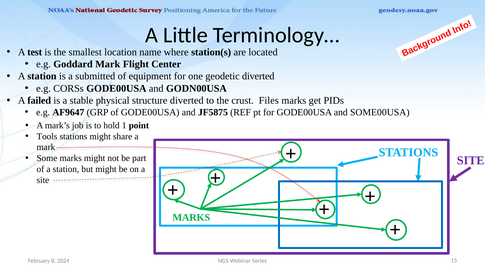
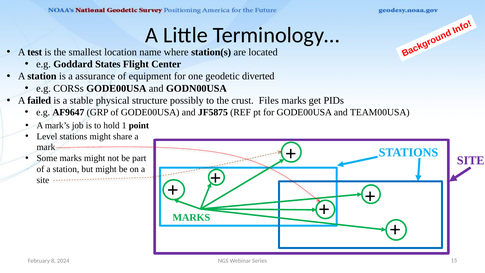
Goddard Mark: Mark -> States (108, 64)
submitted: submitted -> assurance (95, 76)
structure diverted: diverted -> possibly (187, 101)
SOME00USA: SOME00USA -> TEAM00USA (380, 112)
Tools: Tools -> Level (47, 136)
